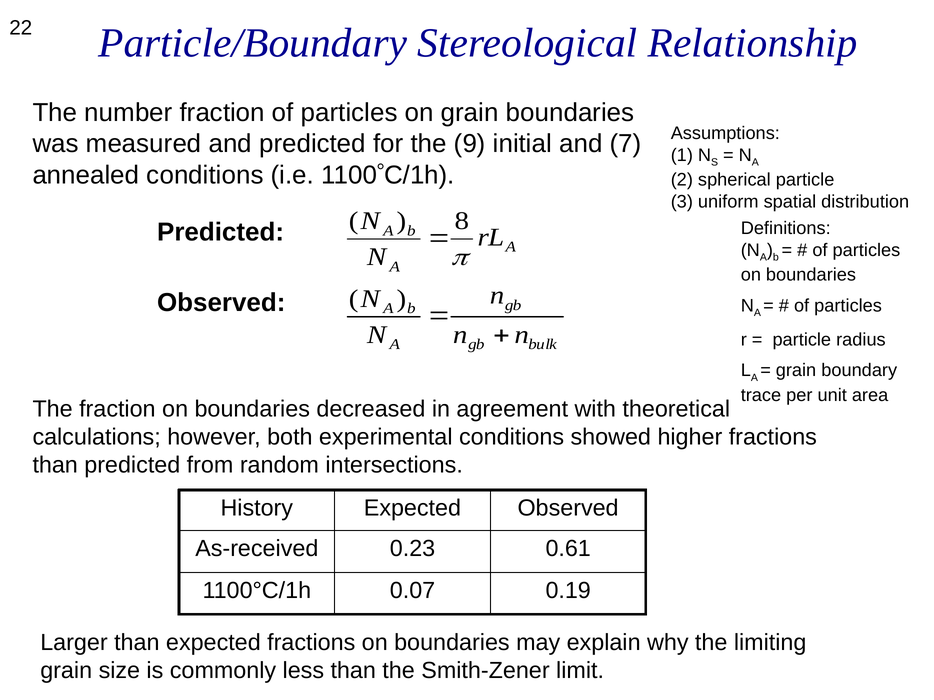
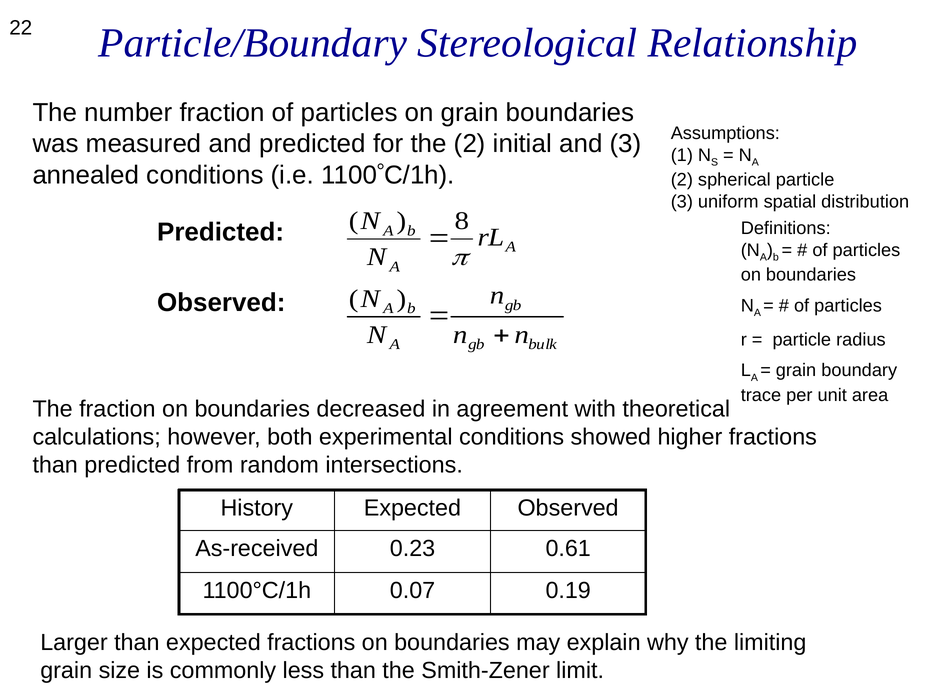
the 9: 9 -> 2 (470, 144)
and 7: 7 -> 3 (626, 144)
